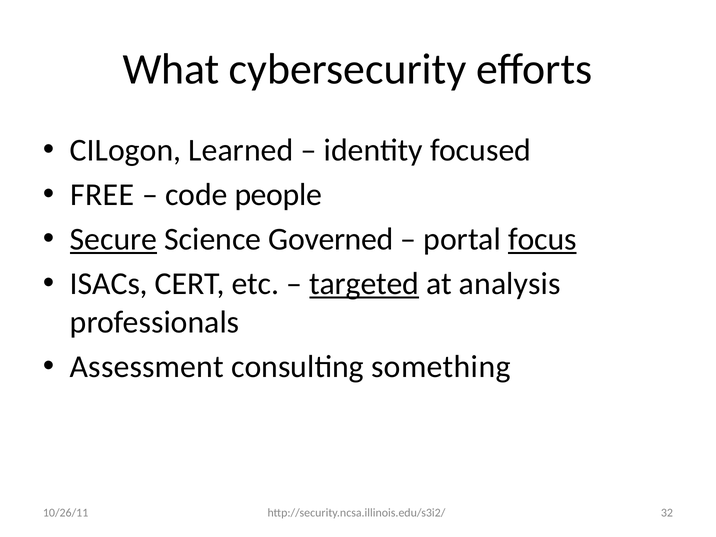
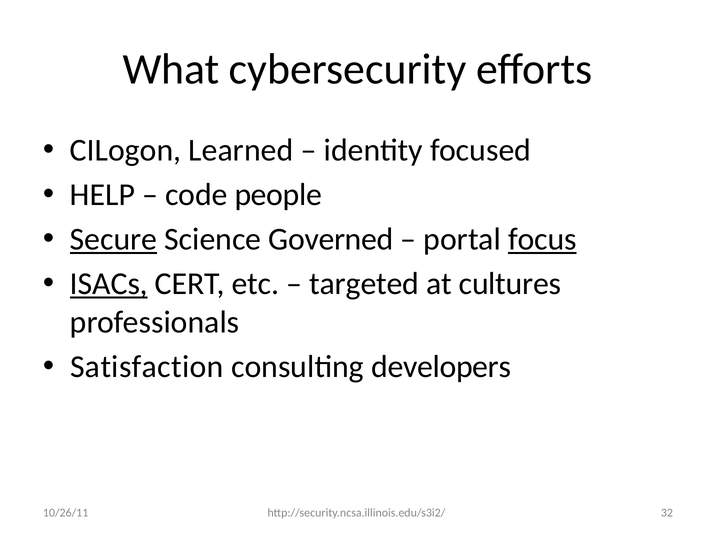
FREE: FREE -> HELP (102, 195)
ISACs underline: none -> present (109, 284)
targeted underline: present -> none (364, 284)
analysis: analysis -> cultures (510, 284)
Assessment: Assessment -> Satisfaction (147, 367)
something: something -> developers (441, 367)
